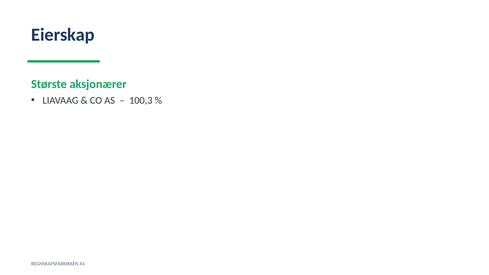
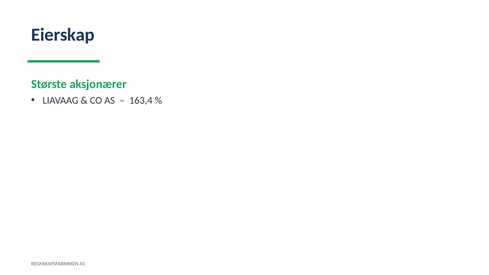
100,3: 100,3 -> 163,4 (141, 101)
